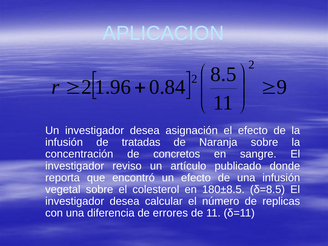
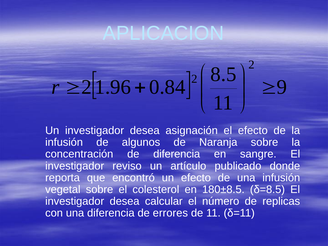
tratadas: tratadas -> algunos (141, 142)
de concretos: concretos -> diferencia (177, 154)
